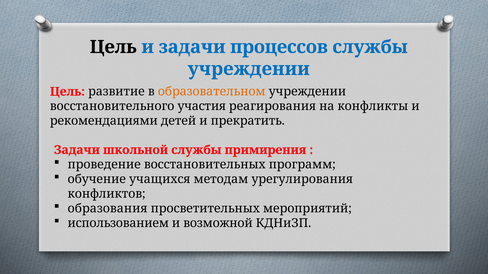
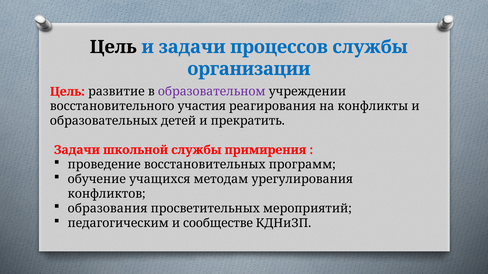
учреждении: учреждении -> организации (249, 69)
образовательном colour: orange -> purple (212, 92)
рекомендациями: рекомендациями -> образовательных (104, 121)
использованием: использованием -> педагогическим (118, 223)
возможной: возможной -> сообществе (218, 223)
